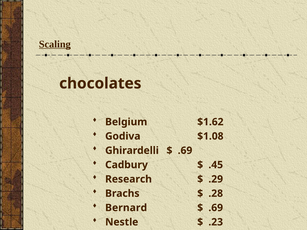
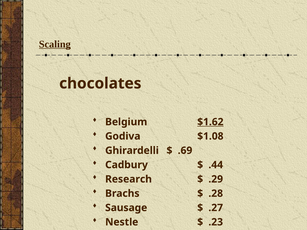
$1.62 underline: none -> present (210, 122)
.45: .45 -> .44 (216, 165)
Bernard: Bernard -> Sausage (126, 208)
.69: .69 -> .27 (216, 208)
